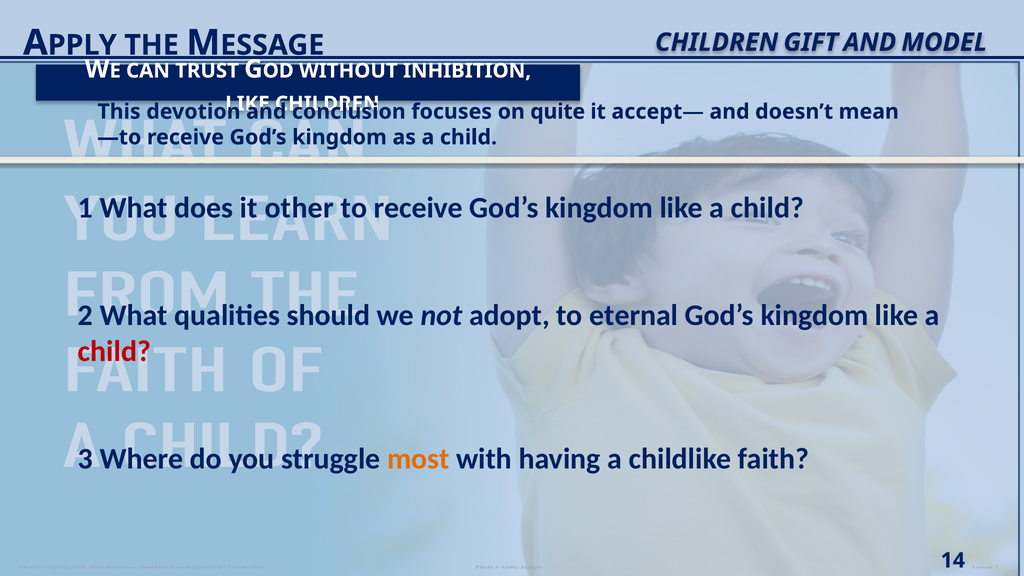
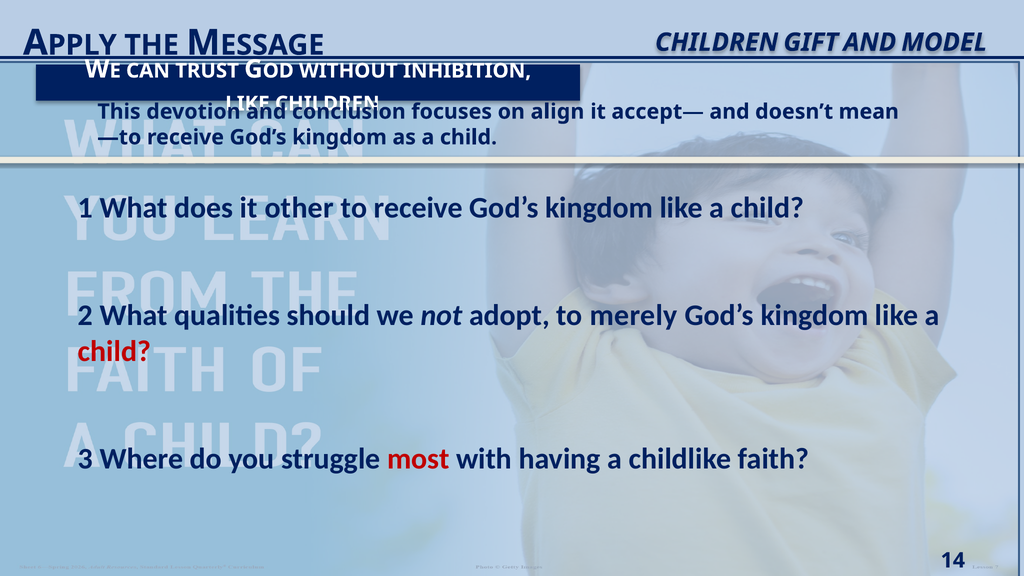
quite: quite -> align (557, 112)
eternal: eternal -> merely (634, 316)
most colour: orange -> red (418, 459)
